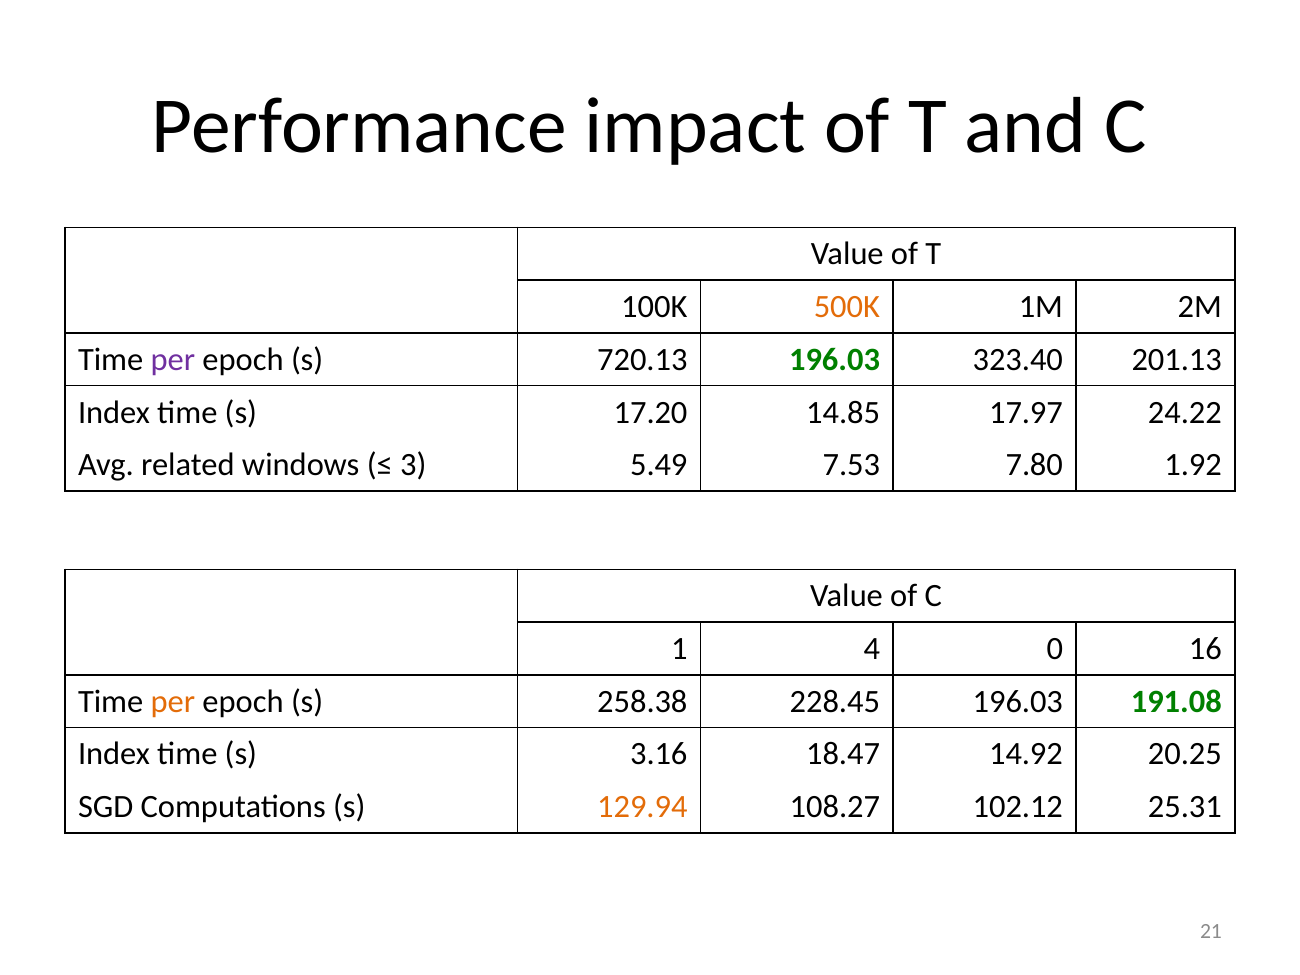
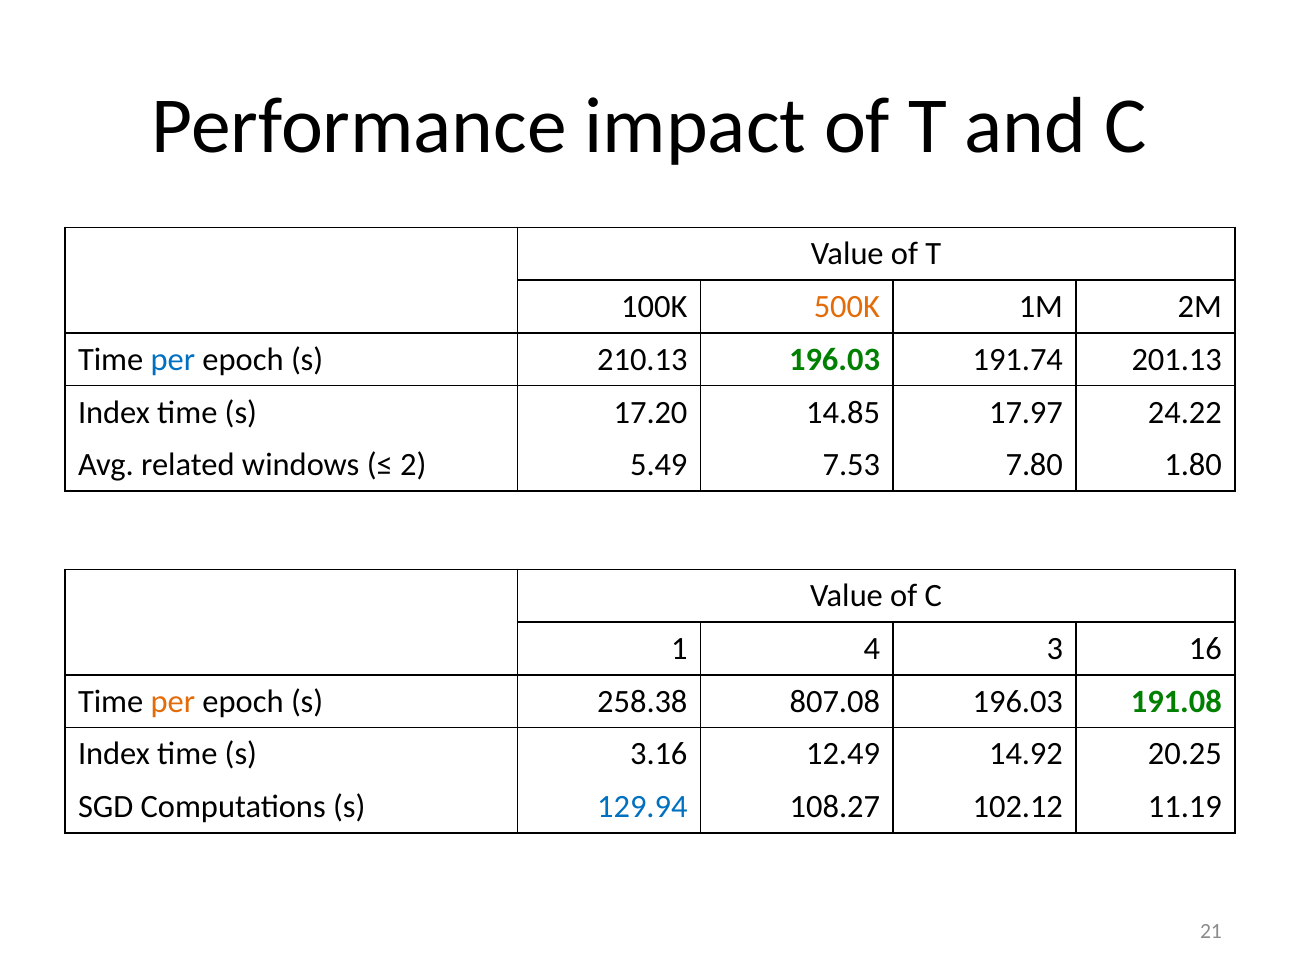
per colour: purple -> blue (173, 360)
720.13: 720.13 -> 210.13 (642, 360)
323.40: 323.40 -> 191.74 (1018, 360)
3: 3 -> 2 (413, 465)
1.92: 1.92 -> 1.80 (1193, 465)
0: 0 -> 3 (1055, 649)
228.45: 228.45 -> 807.08 (835, 702)
18.47: 18.47 -> 12.49 (843, 754)
129.94 colour: orange -> blue (642, 807)
25.31: 25.31 -> 11.19 (1185, 807)
